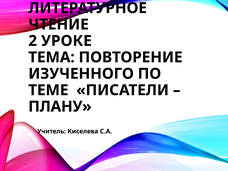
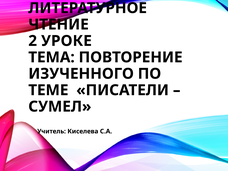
ПЛАНУ: ПЛАНУ -> СУМЕЛ (60, 107)
